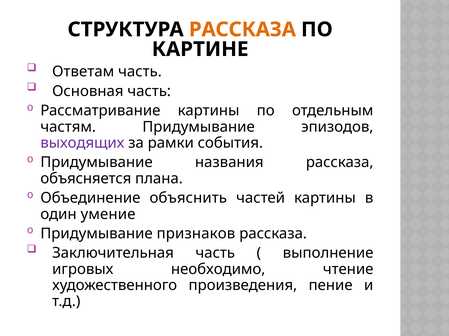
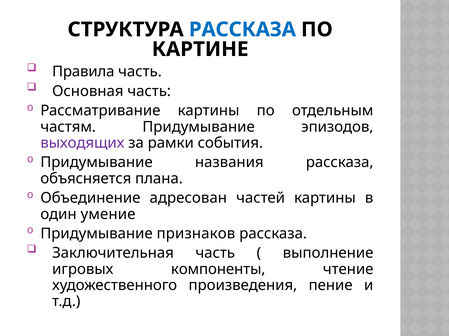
РАССКАЗА colour: orange -> blue (242, 30)
Ответам: Ответам -> Правила (83, 72)
объяснить: объяснить -> адресован (188, 198)
необходимо: необходимо -> компоненты (218, 270)
